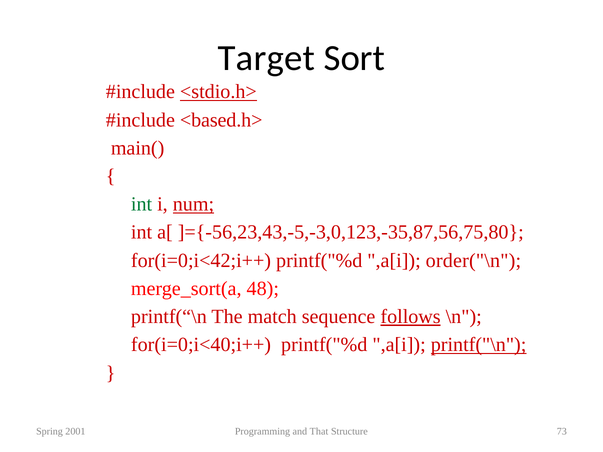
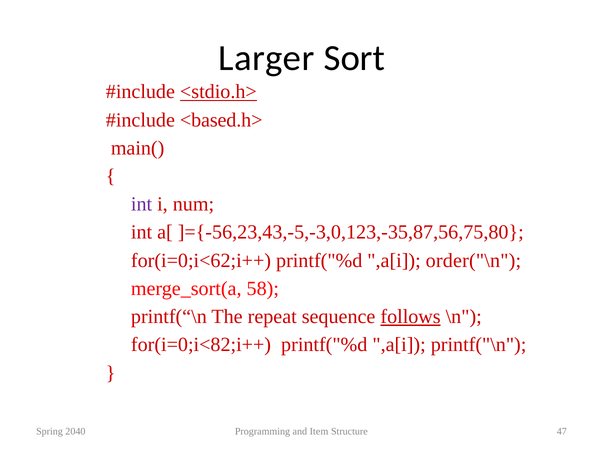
Target: Target -> Larger (266, 58)
int colour: green -> purple (142, 204)
num underline: present -> none (193, 204)
for(i=0;i<42;i++: for(i=0;i<42;i++ -> for(i=0;i<62;i++ (201, 261)
48: 48 -> 58 (263, 289)
match: match -> repeat (272, 317)
for(i=0;i<40;i++: for(i=0;i<40;i++ -> for(i=0;i<82;i++ (201, 345)
printf("\n underline: present -> none (479, 345)
2001: 2001 -> 2040 (75, 432)
That: That -> Item (319, 432)
73: 73 -> 47 (562, 432)
